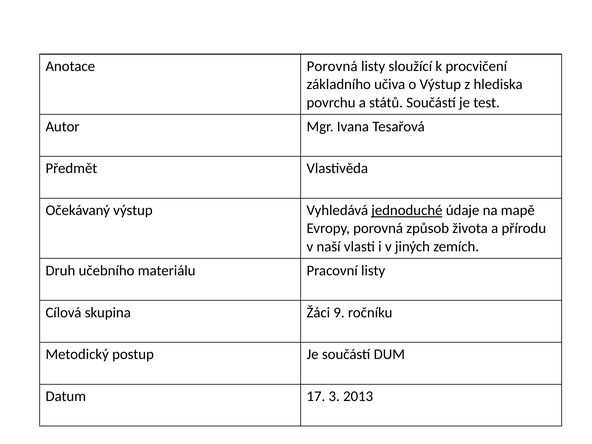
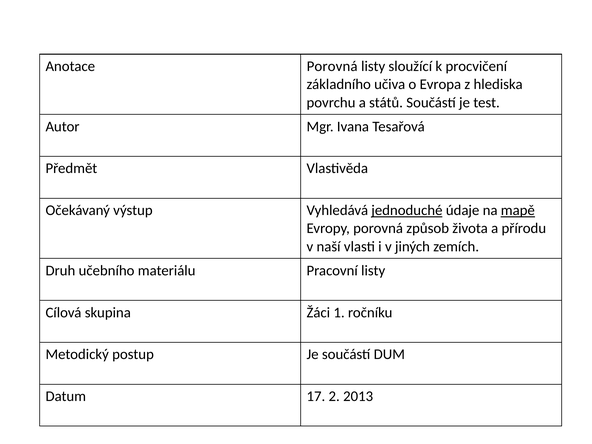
o Výstup: Výstup -> Evropa (440, 84)
mapě underline: none -> present (518, 210)
9: 9 -> 1 (339, 312)
3: 3 -> 2 (334, 396)
